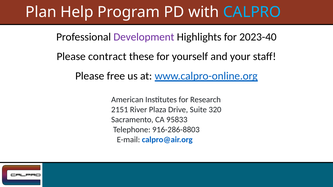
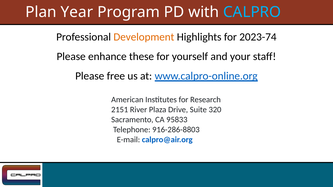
Help: Help -> Year (77, 12)
Development colour: purple -> orange (144, 37)
2023-40: 2023-40 -> 2023-74 (258, 37)
contract: contract -> enhance (107, 57)
